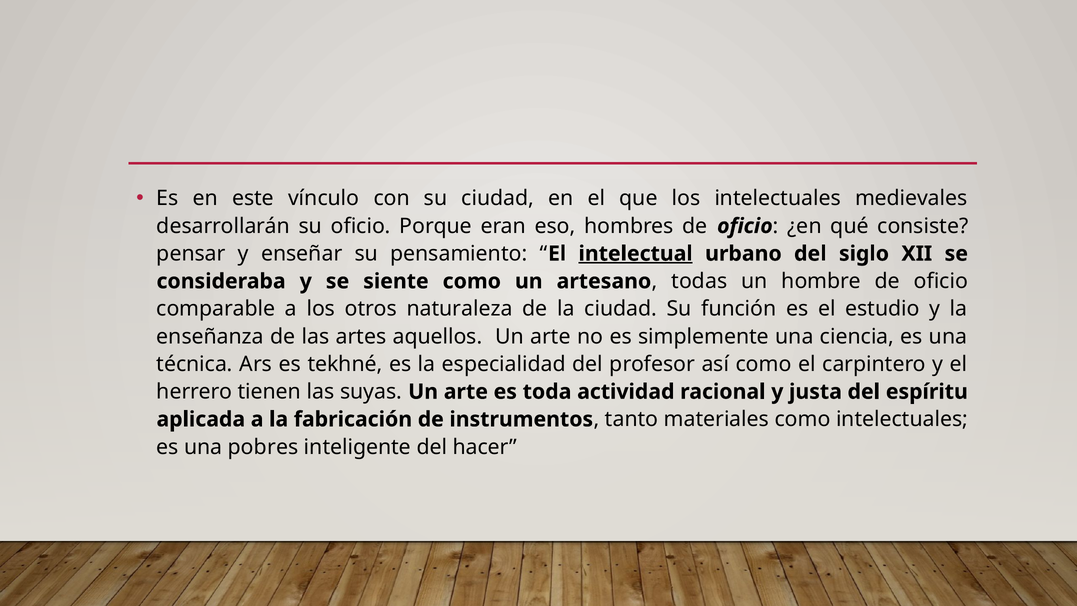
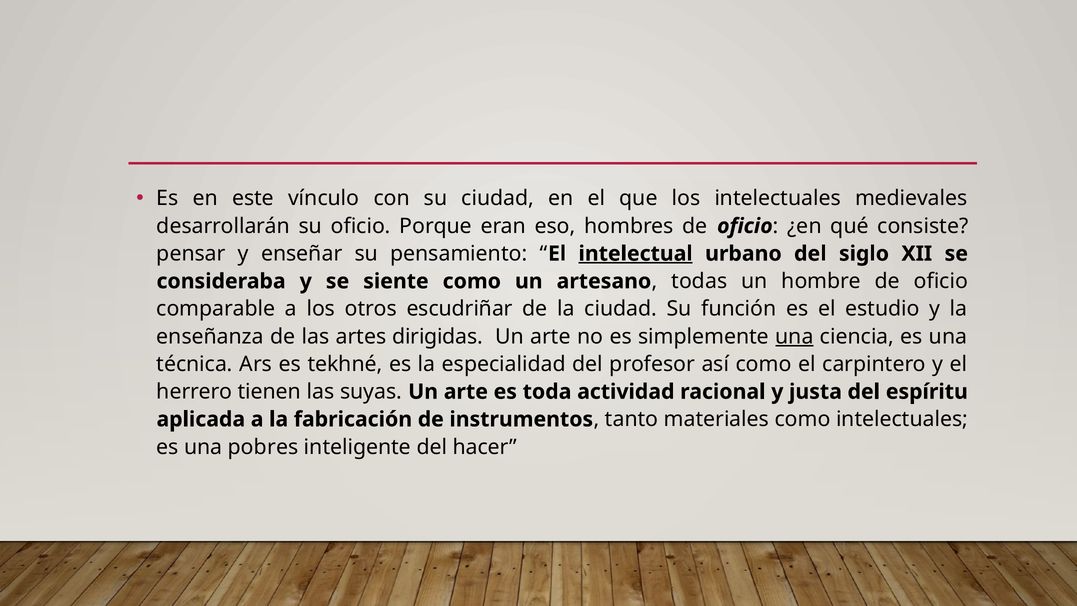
naturaleza: naturaleza -> escudriñar (460, 309)
aquellos: aquellos -> dirigidas (438, 336)
una underline: none -> present (794, 336)
